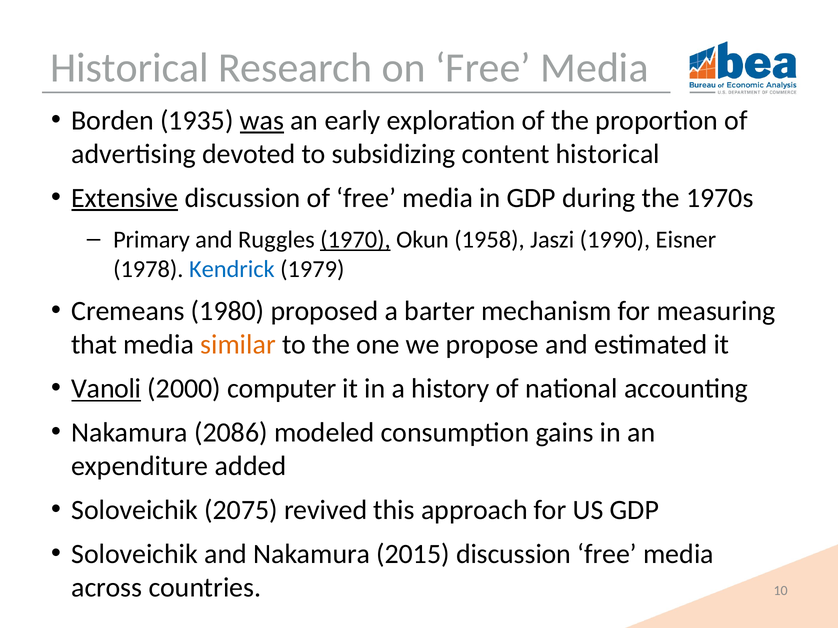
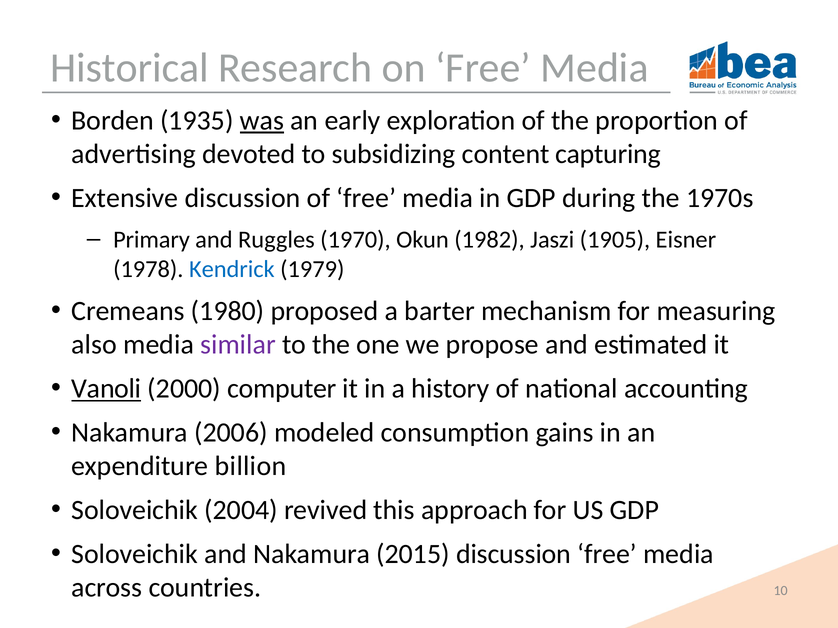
content historical: historical -> capturing (608, 154)
Extensive underline: present -> none (125, 198)
1970 underline: present -> none (355, 240)
1958: 1958 -> 1982 (490, 240)
1990: 1990 -> 1905 (615, 240)
that: that -> also (94, 345)
similar colour: orange -> purple (238, 345)
2086: 2086 -> 2006 (231, 433)
added: added -> billion (251, 466)
2075: 2075 -> 2004 (241, 510)
